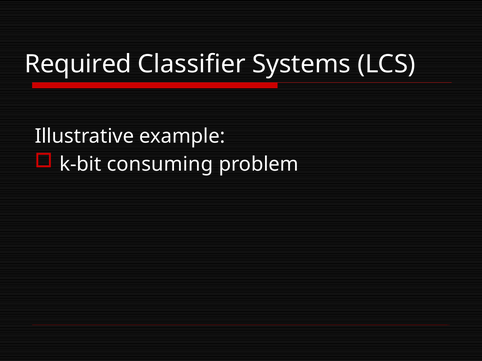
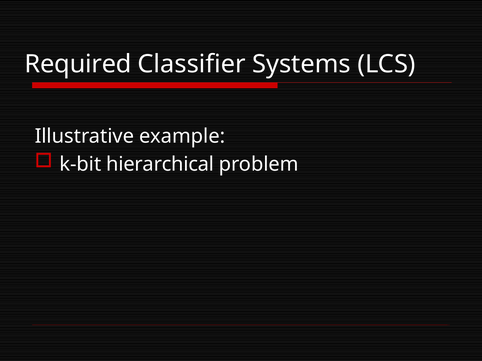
consuming: consuming -> hierarchical (160, 164)
